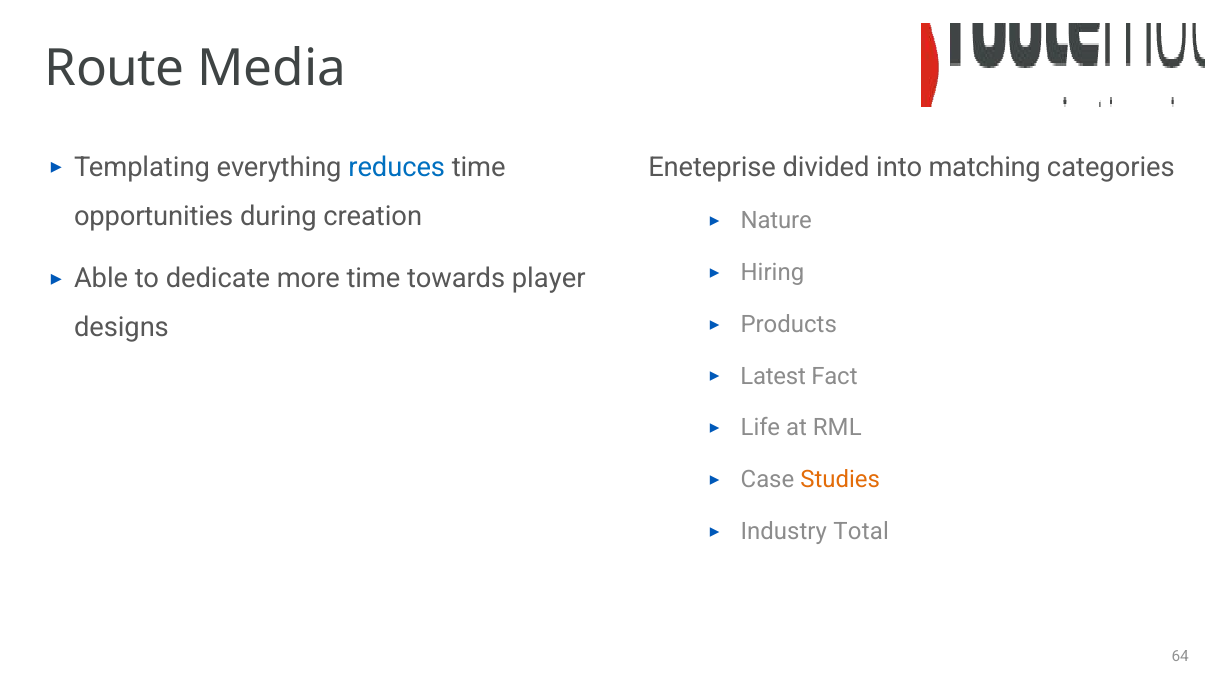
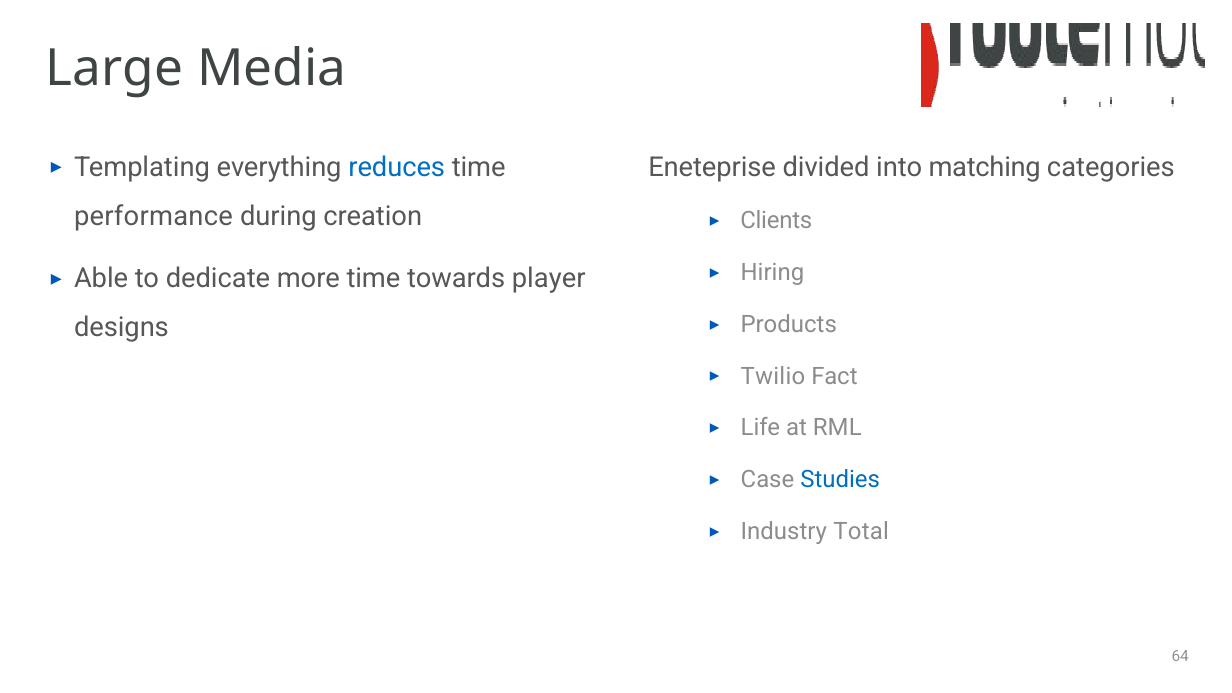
Route: Route -> Large (114, 68)
opportunities: opportunities -> performance (153, 217)
Nature: Nature -> Clients (776, 221)
Latest: Latest -> Twilio (773, 376)
Studies colour: orange -> blue (840, 480)
